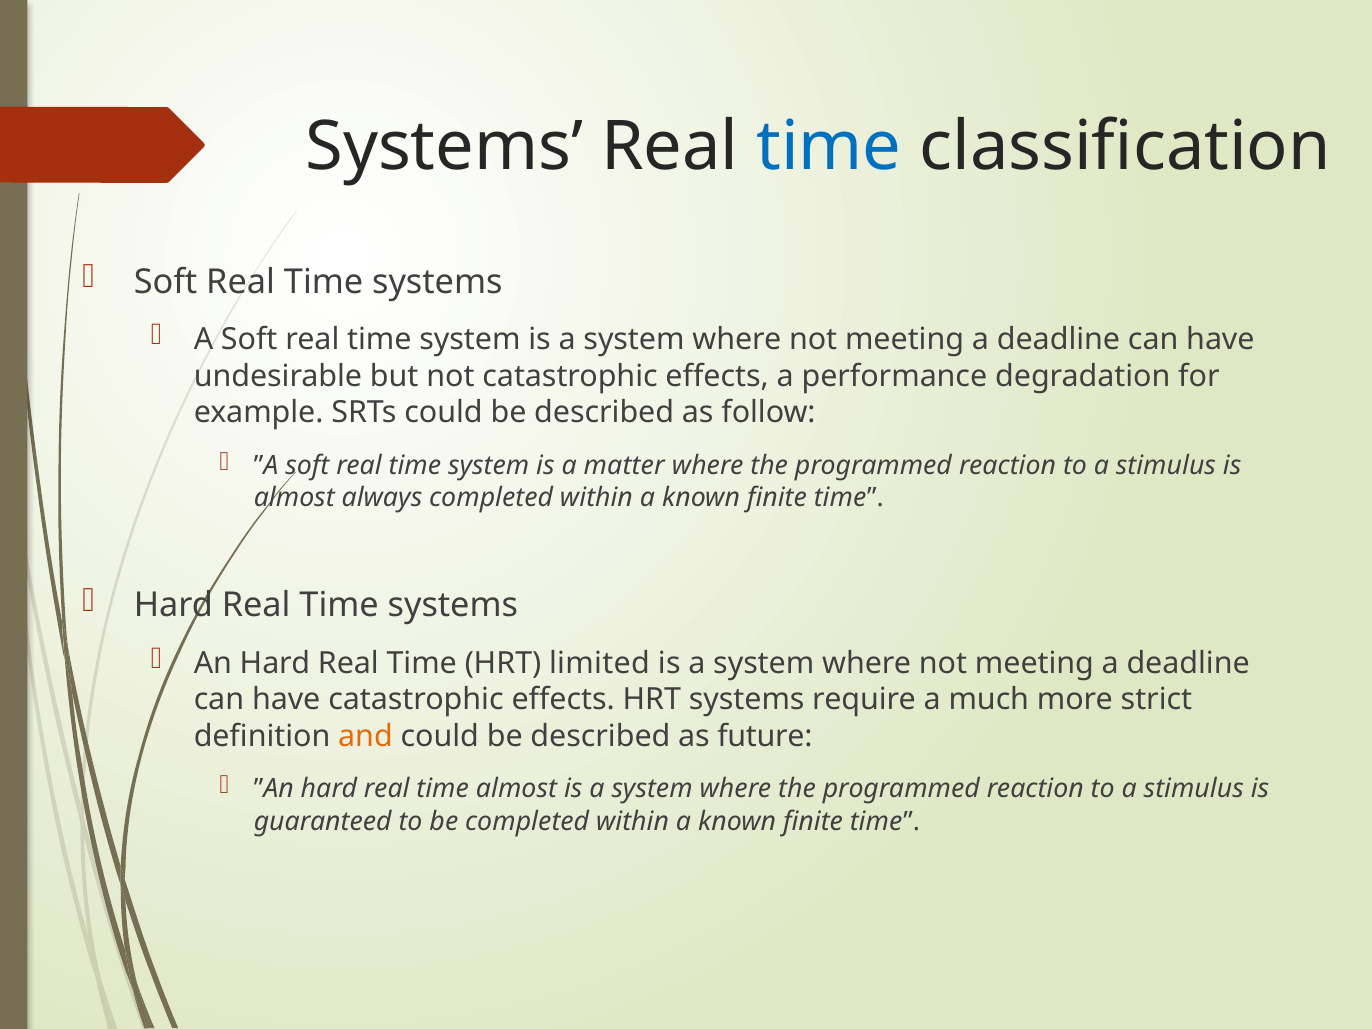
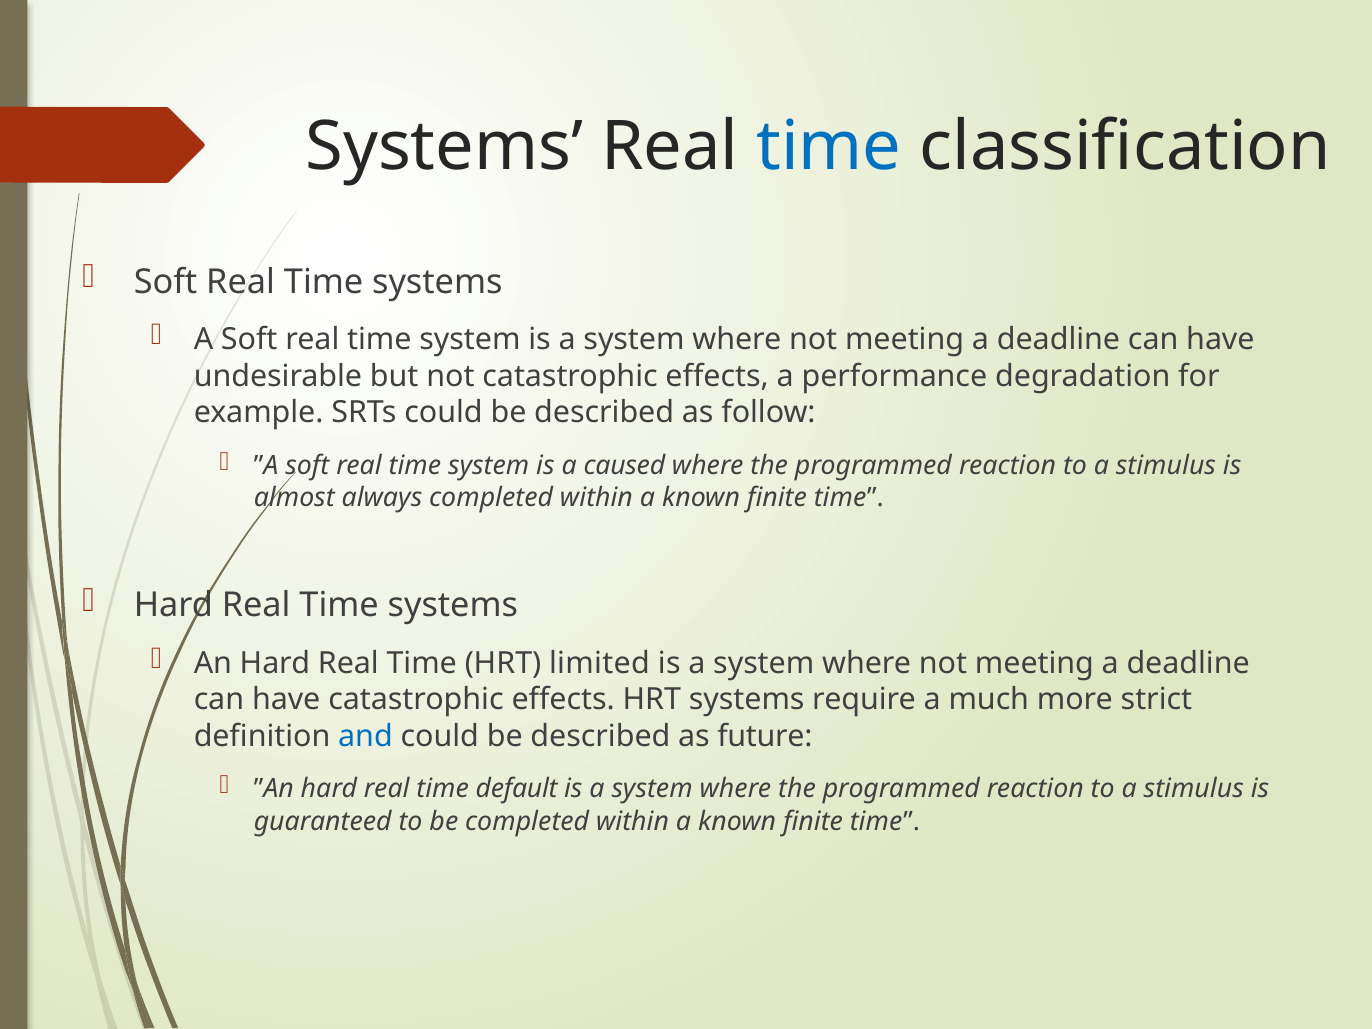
matter: matter -> caused (624, 466)
and colour: orange -> blue (365, 736)
time almost: almost -> default (517, 789)
